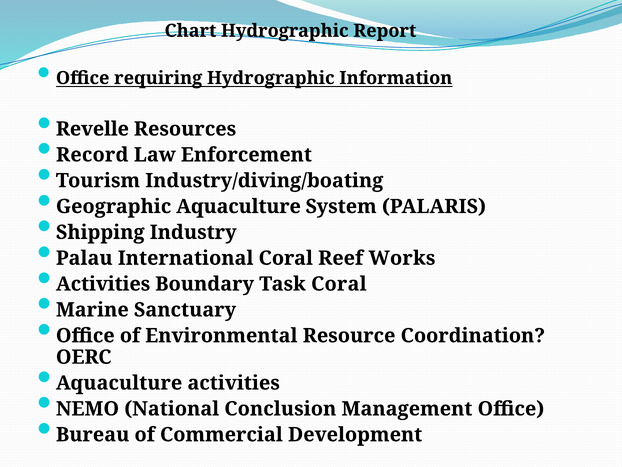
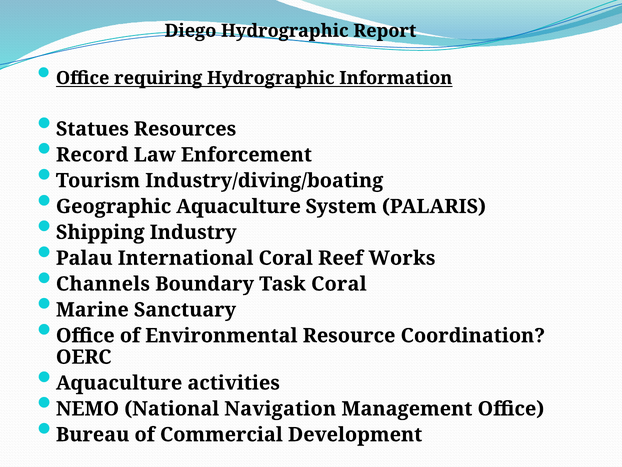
Chart: Chart -> Diego (190, 31)
Revelle: Revelle -> Statues (92, 129)
Activities: Activities -> Channels (103, 284)
Conclusion: Conclusion -> Navigation (280, 408)
